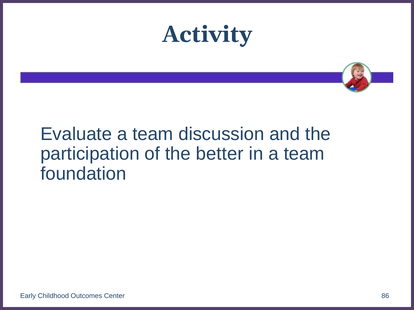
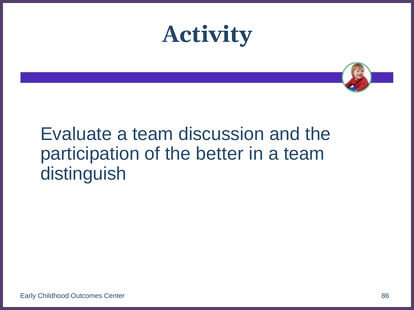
foundation: foundation -> distinguish (83, 174)
